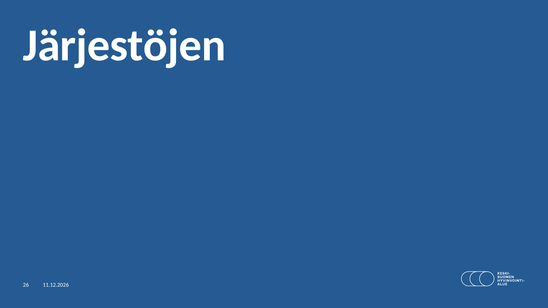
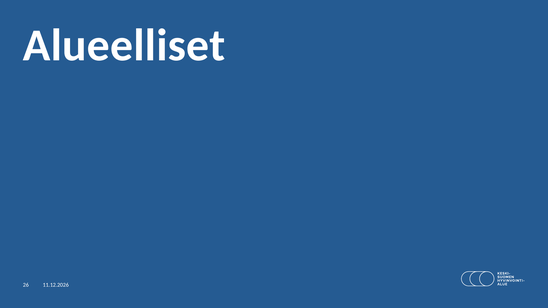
Järjestöjen: Järjestöjen -> Alueelliset (124, 46)
